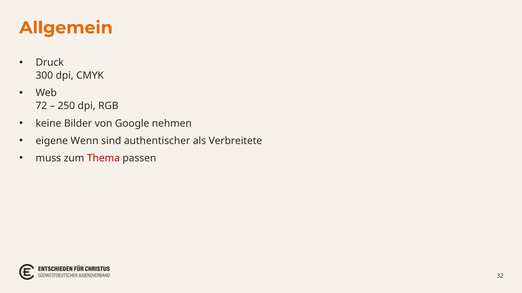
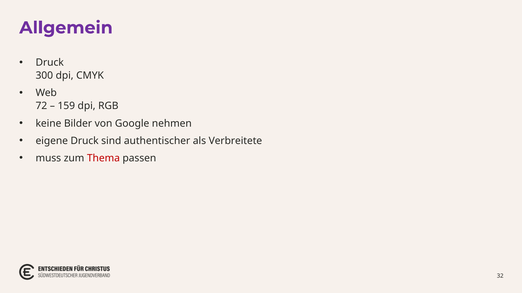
Allgemein colour: orange -> purple (66, 28)
250: 250 -> 159 (66, 106)
eigene Wenn: Wenn -> Druck (85, 141)
